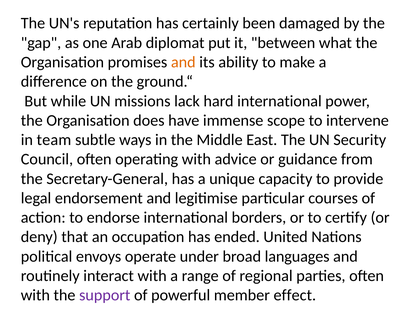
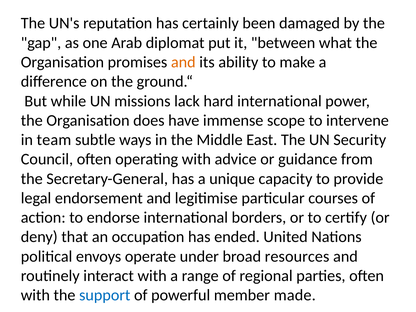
languages: languages -> resources (297, 256)
support colour: purple -> blue (105, 295)
effect: effect -> made (295, 295)
